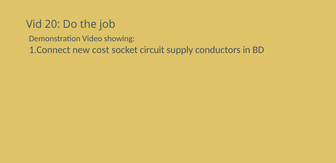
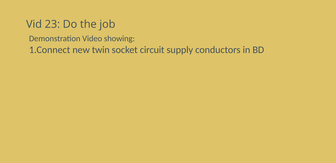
20: 20 -> 23 (52, 24)
cost: cost -> twin (101, 50)
